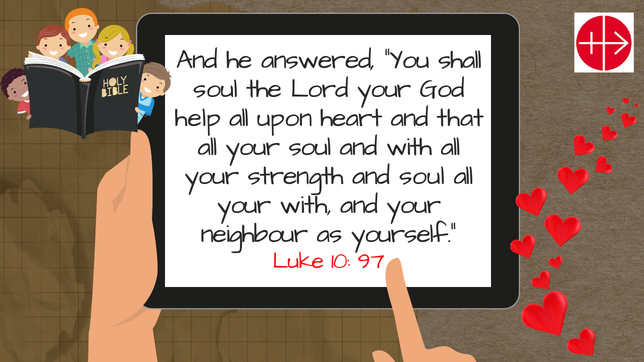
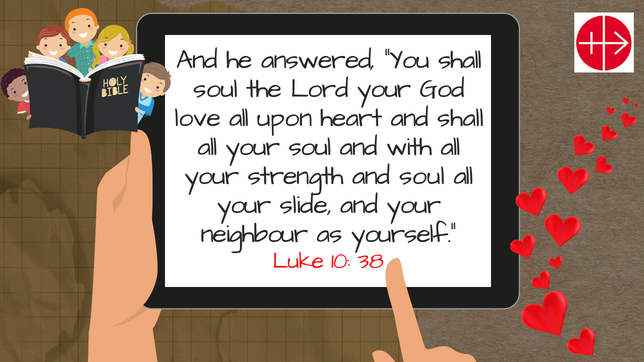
help: help -> love (198, 118)
and that: that -> shall (461, 118)
your with: with -> slide (306, 205)
97: 97 -> 38 (371, 261)
